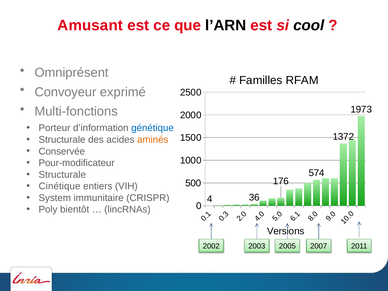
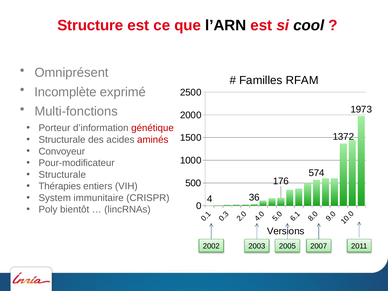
Amusant: Amusant -> Structure (90, 25)
Convoyeur: Convoyeur -> Incomplète (65, 92)
génétique colour: blue -> red (152, 128)
aminés colour: orange -> red (153, 140)
Conservée: Conservée -> Convoyeur (62, 151)
Cinétique: Cinétique -> Thérapies (60, 186)
